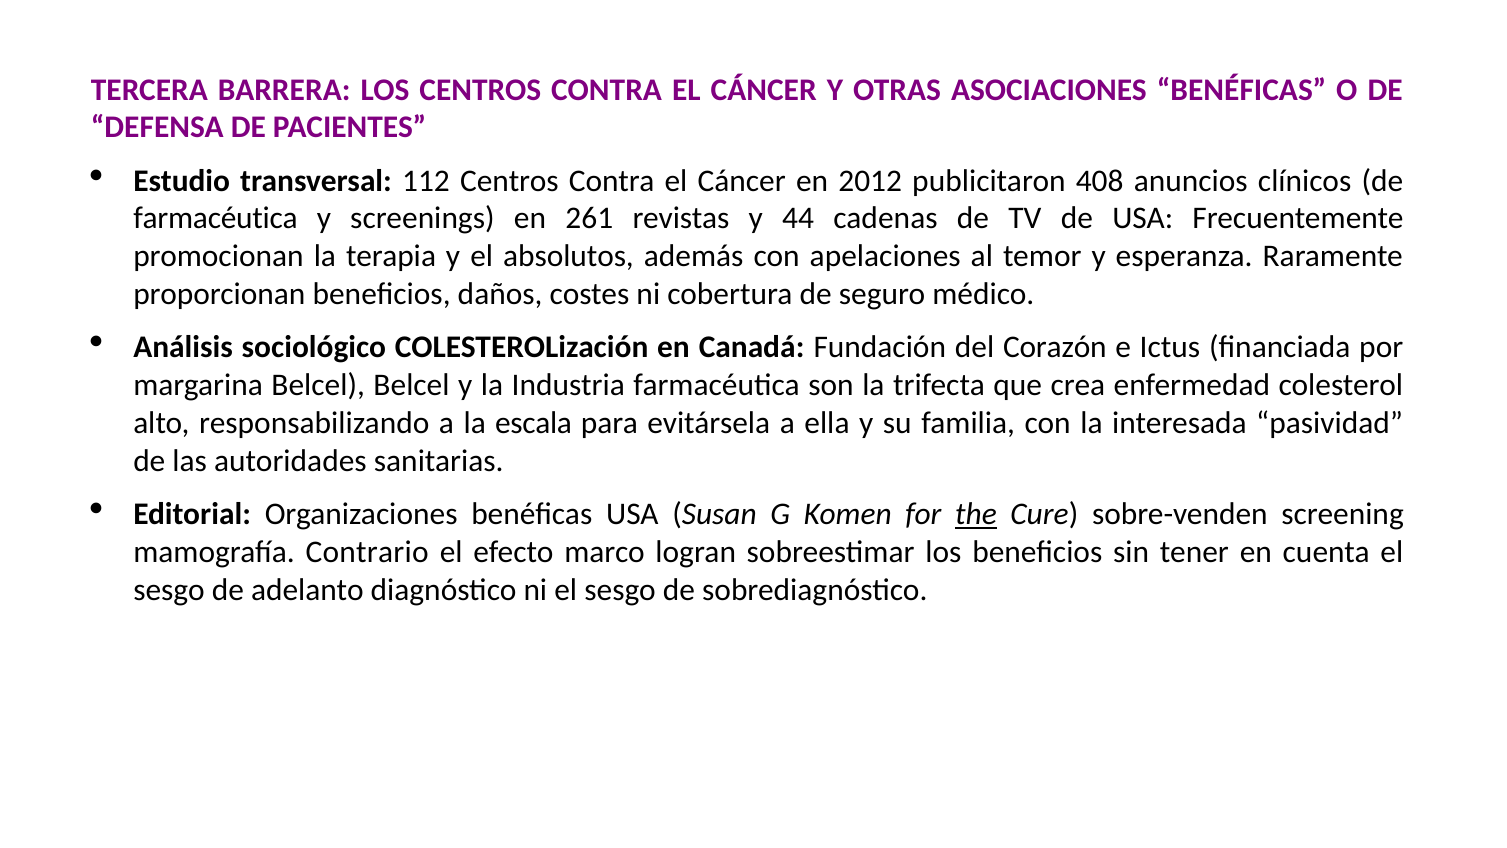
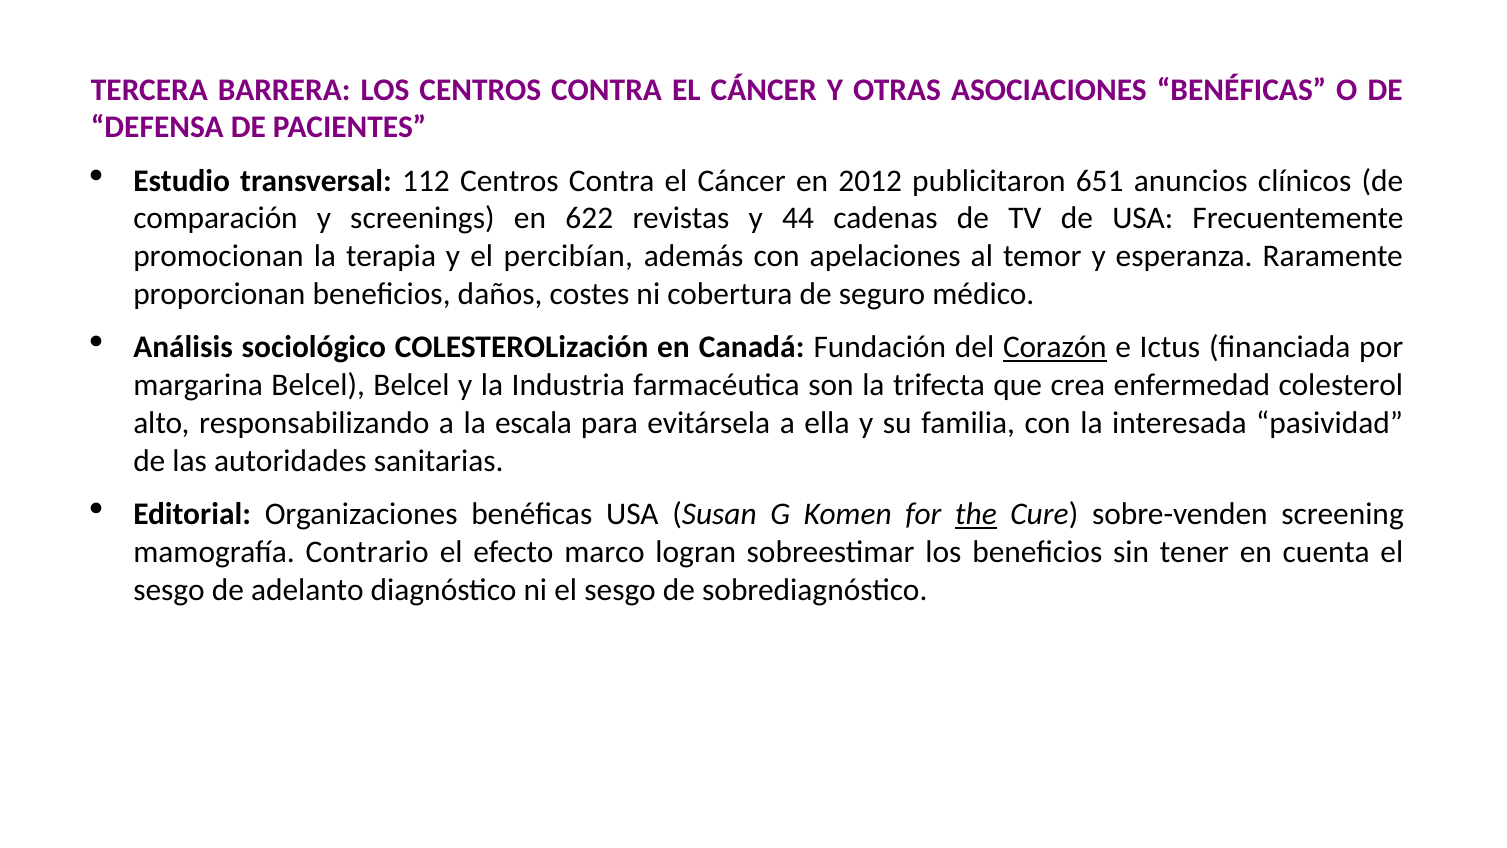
408: 408 -> 651 (1100, 181)
farmacéutica: farmacéutica -> comparación (215, 219)
261: 261 -> 622 (589, 219)
absolutos: absolutos -> percibían (568, 256)
Corazón underline: none -> present (1055, 347)
